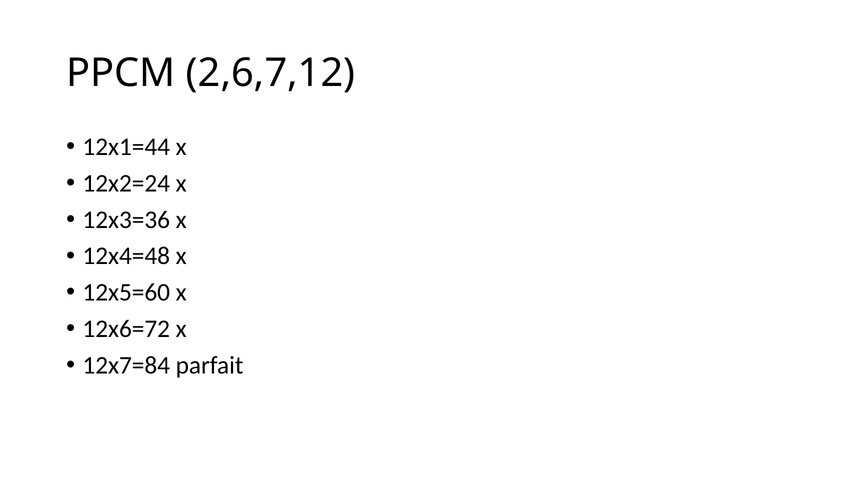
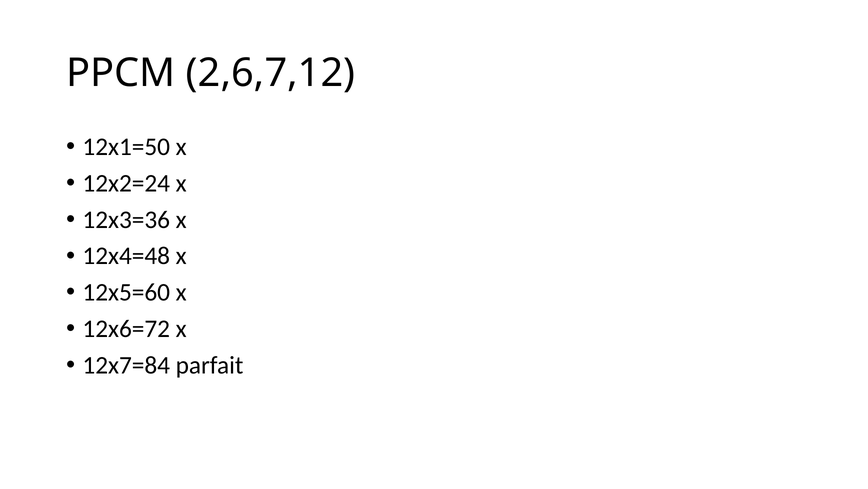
12x1=44: 12x1=44 -> 12x1=50 (126, 147)
